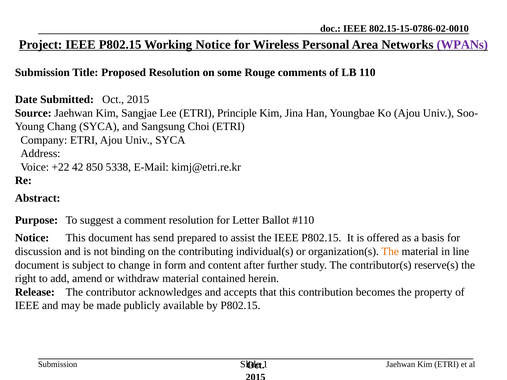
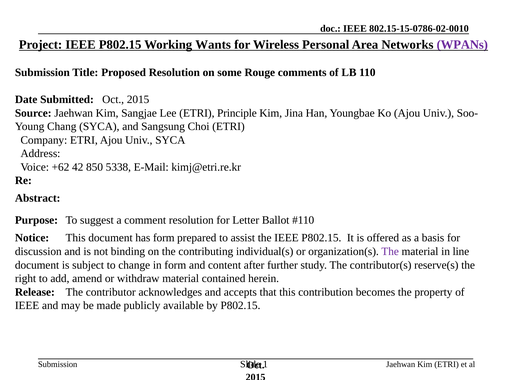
Working Notice: Notice -> Wants (213, 45)
+22: +22 -> +62 (61, 167)
has send: send -> form (164, 238)
The colour: orange -> purple (390, 252)
